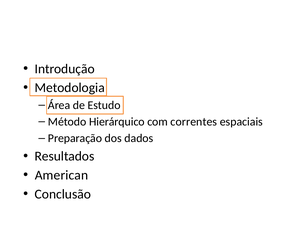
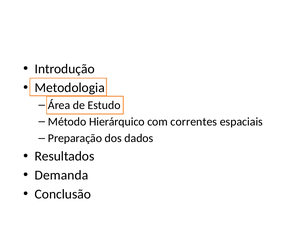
American: American -> Demanda (61, 175)
